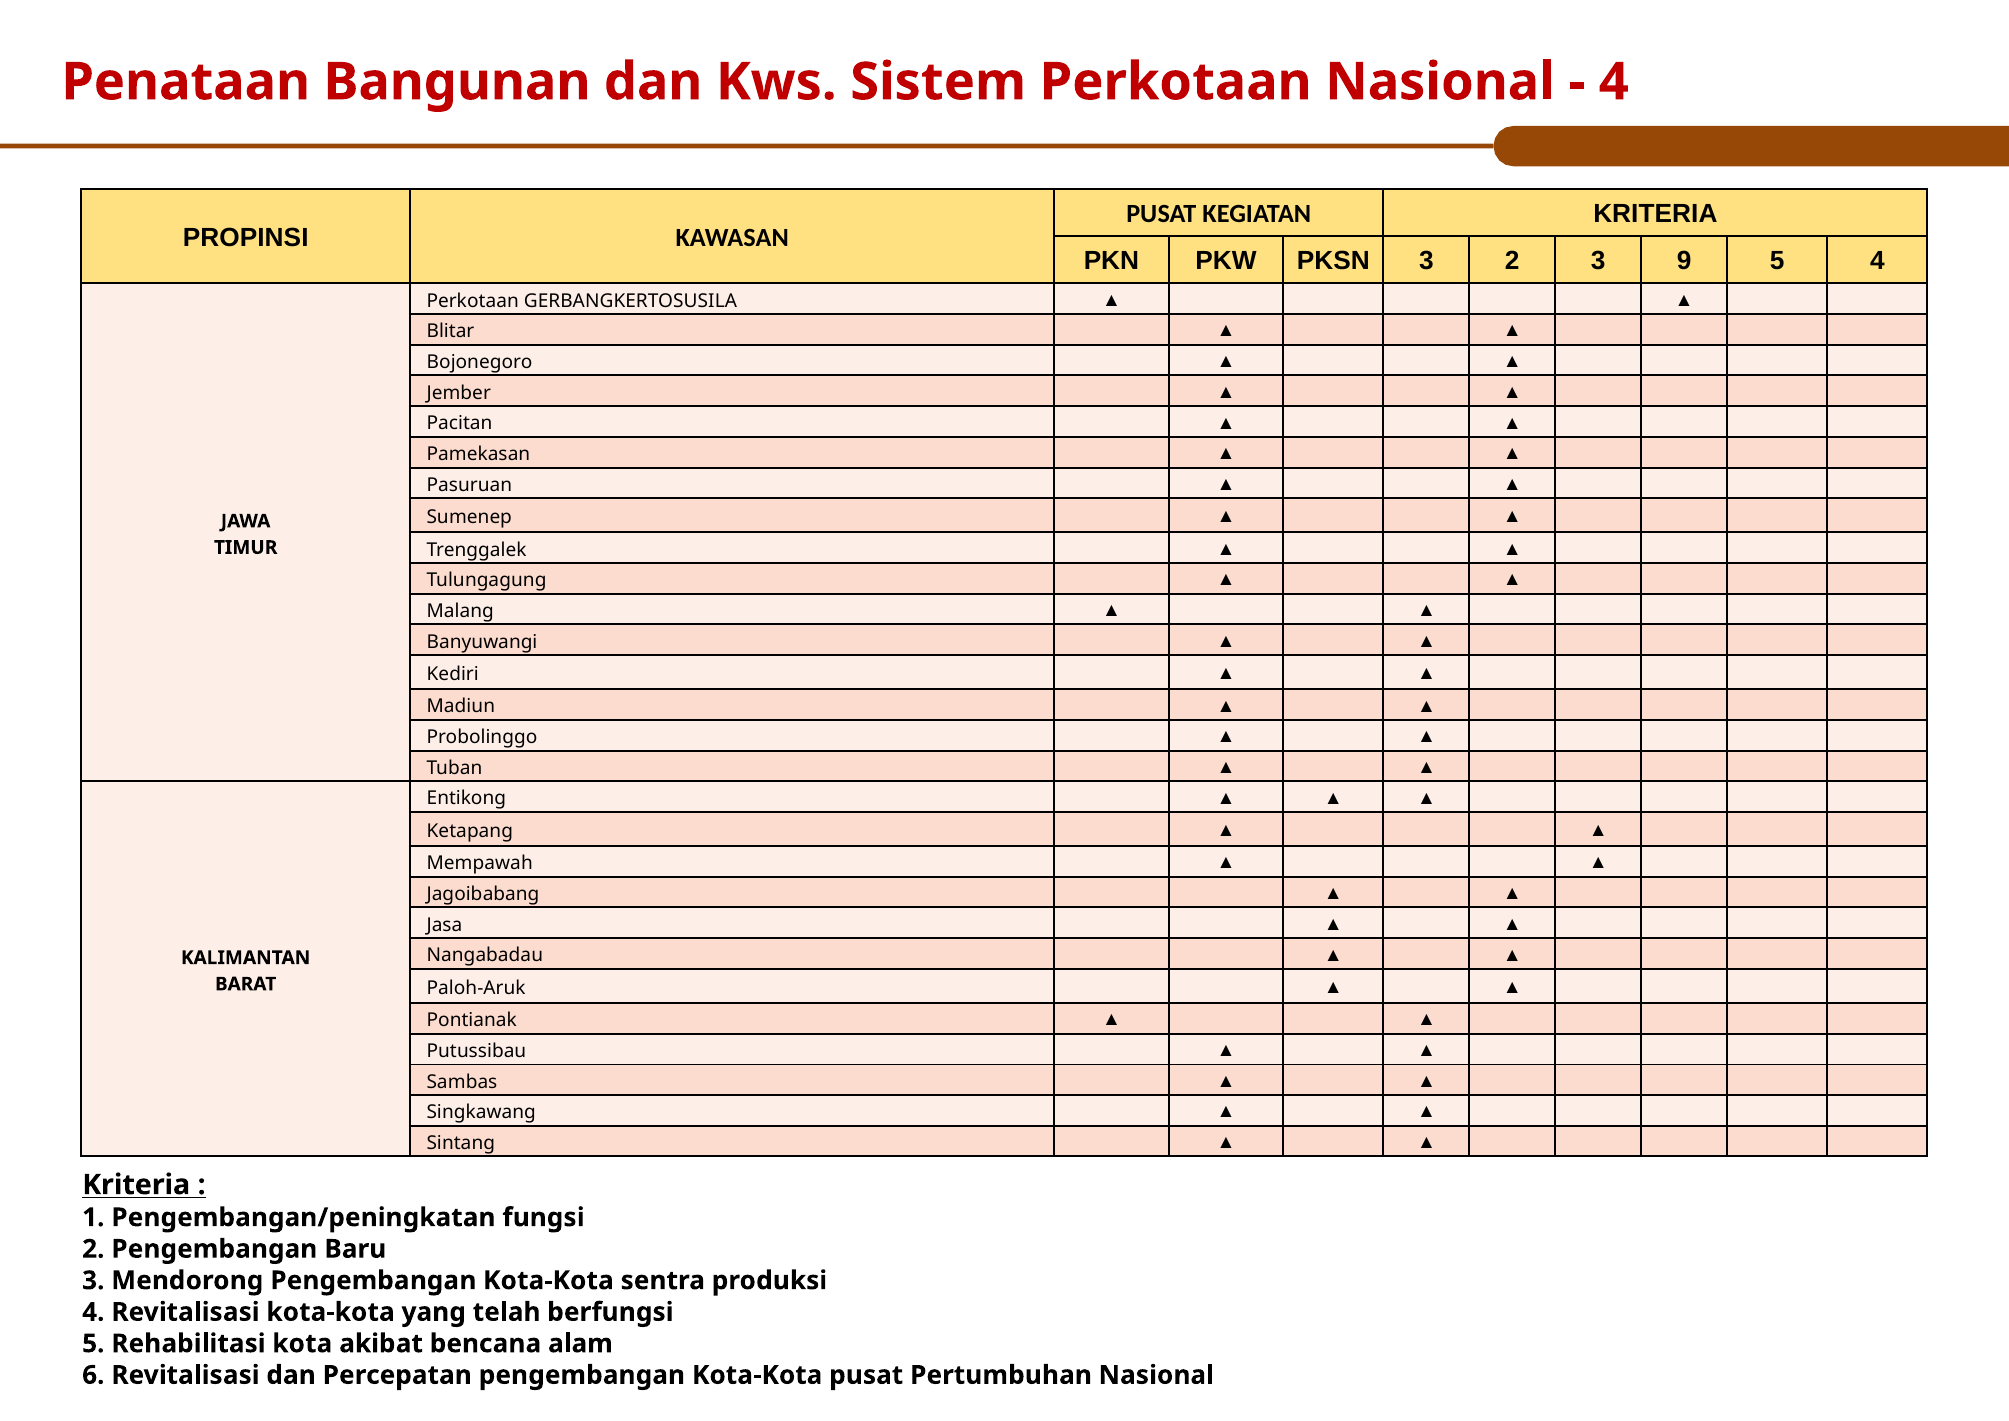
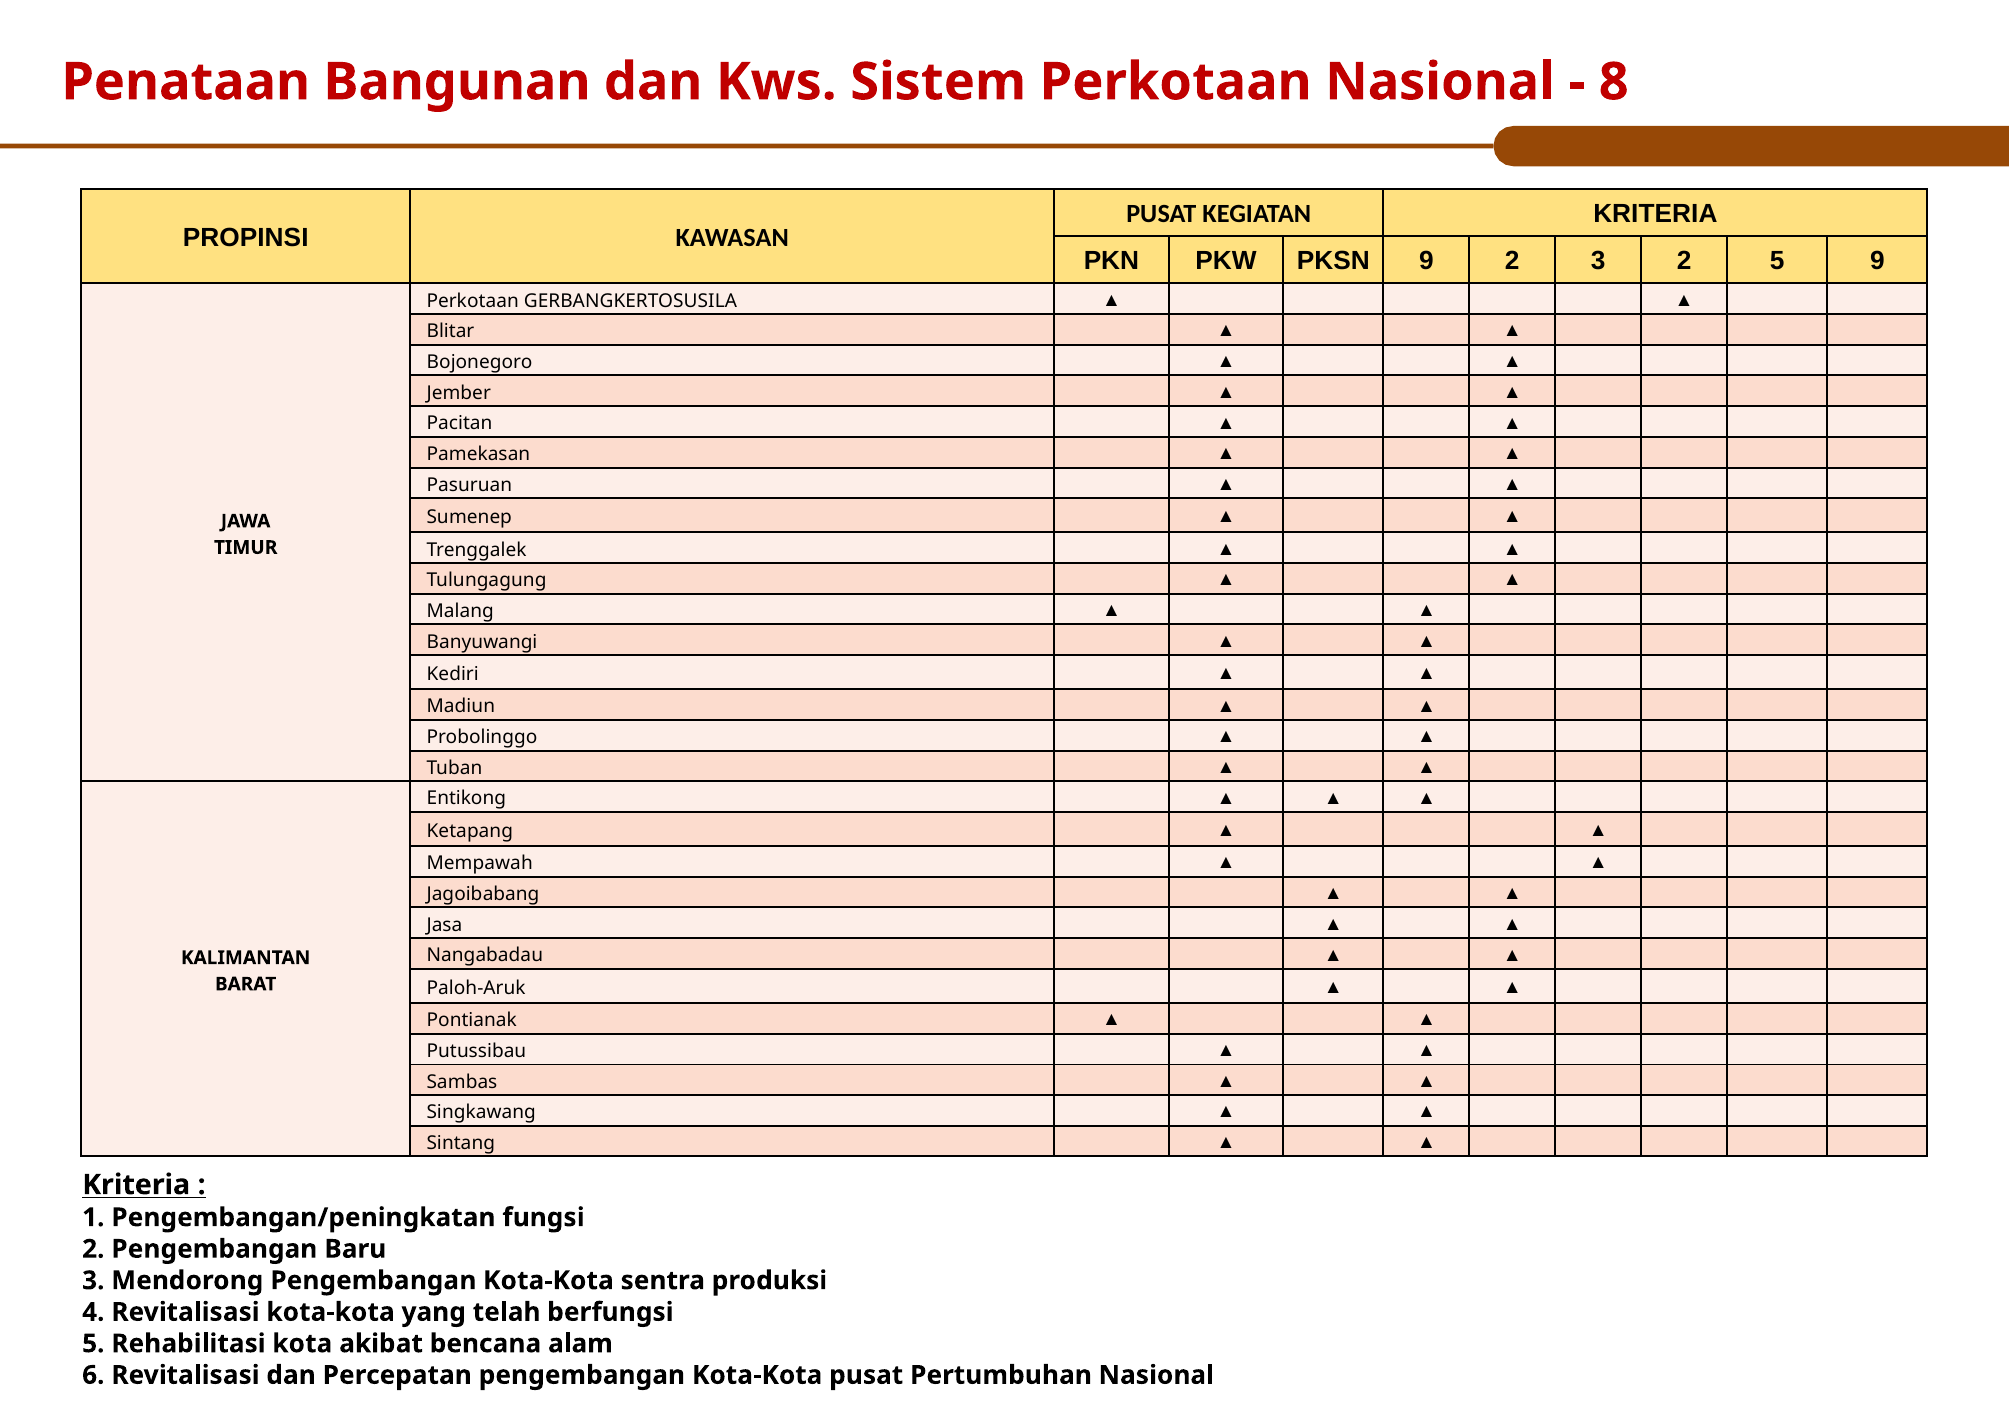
4: 4 -> 8 (1614, 82)
PKSN 3: 3 -> 9 (1426, 261)
3 9: 9 -> 2 (1684, 261)
5 4: 4 -> 9 (1877, 261)
